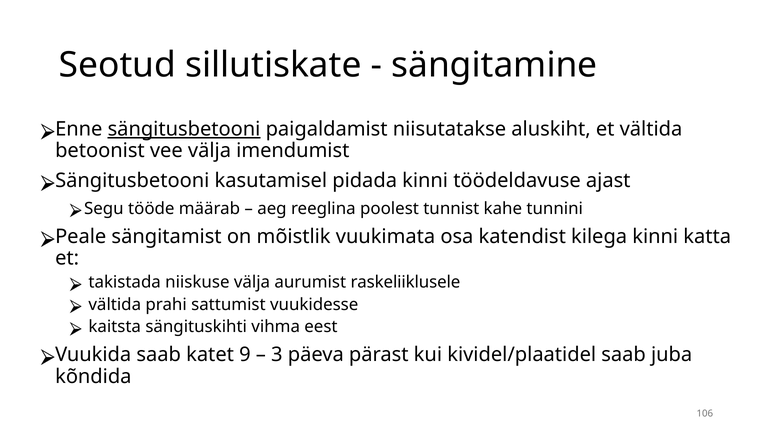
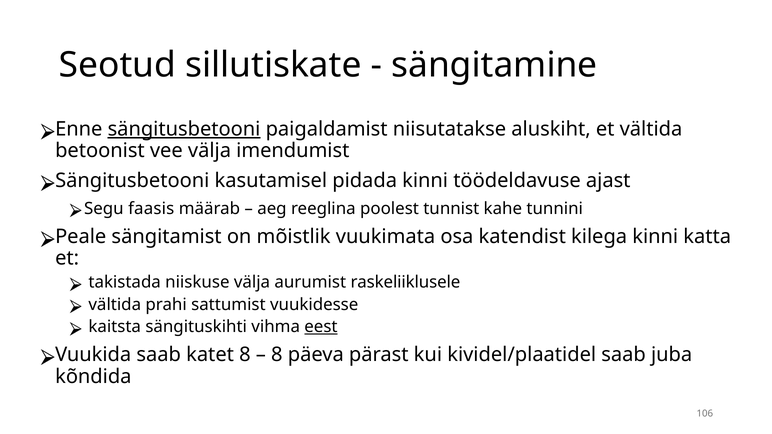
tööde: tööde -> faasis (151, 209)
eest underline: none -> present (321, 327)
katet 9: 9 -> 8 (245, 355)
3: 3 -> 8 (277, 355)
